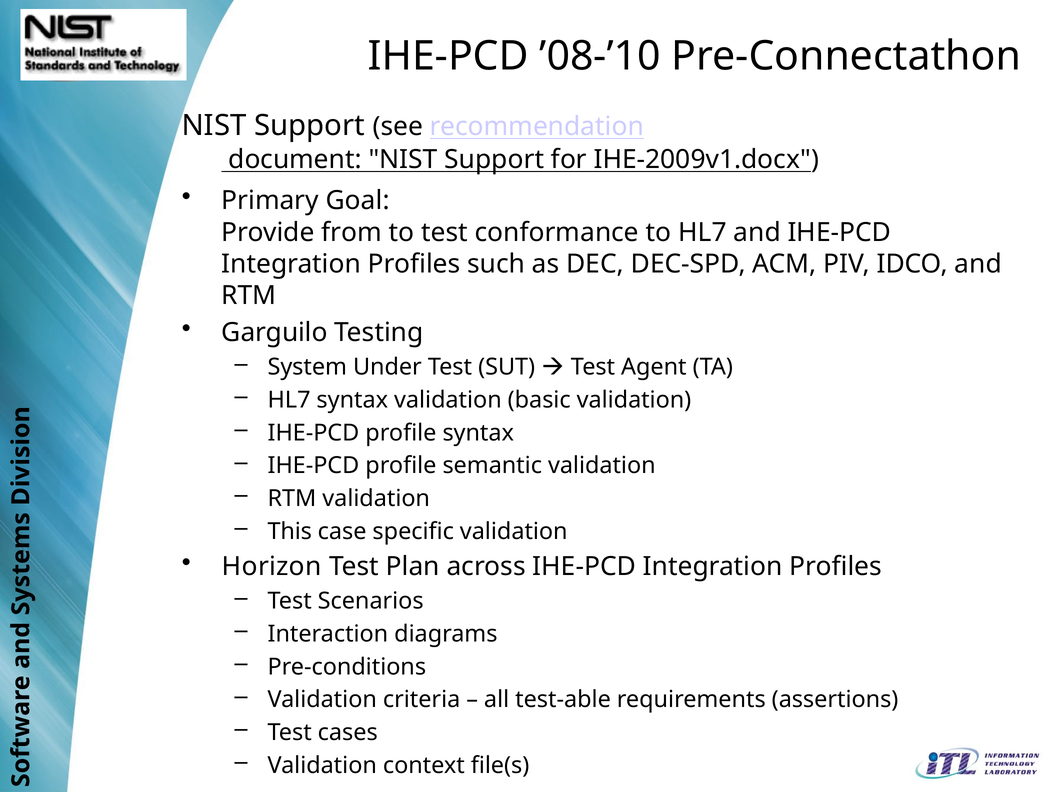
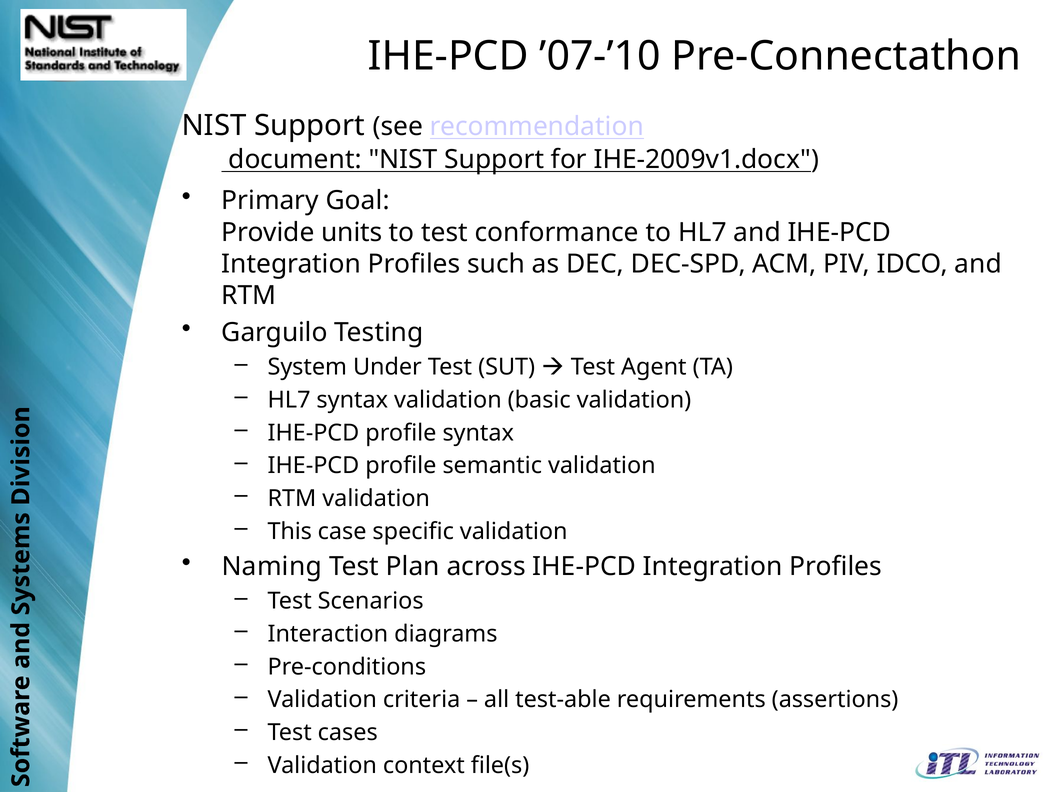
’08-’10: ’08-’10 -> ’07-’10 (600, 56)
from: from -> units (352, 232)
Horizon: Horizon -> Naming (272, 567)
